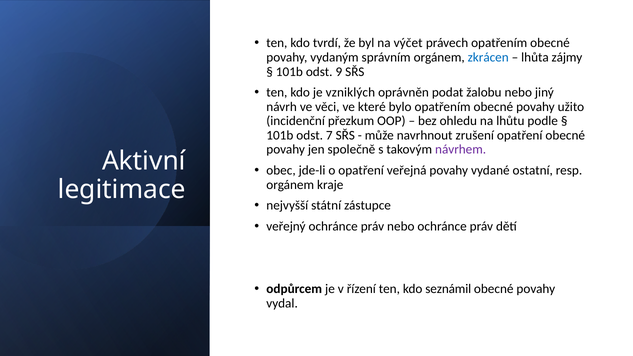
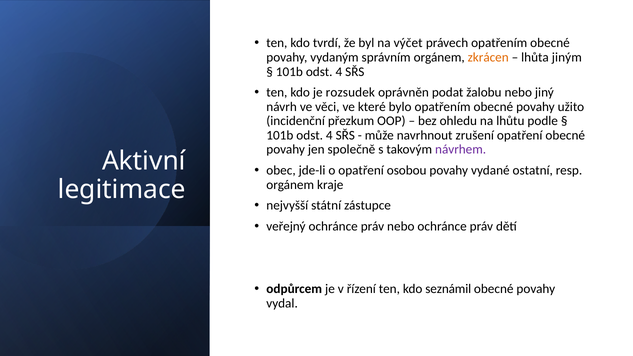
zkrácen colour: blue -> orange (488, 57)
zájmy: zájmy -> jiným (567, 57)
9: 9 -> 4 (339, 72)
vzniklých: vzniklých -> rozsudek (350, 93)
7: 7 -> 4 (329, 135)
veřejná: veřejná -> osobou (407, 170)
